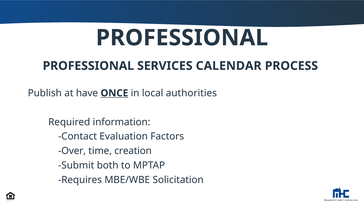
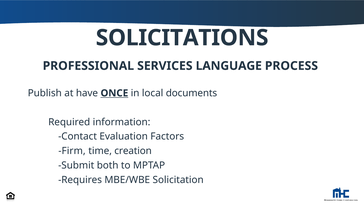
PROFESSIONAL: PROFESSIONAL -> SOLICITATIONS (182, 38)
CALENDAR: CALENDAR -> LANGUAGE (229, 66)
authorities: authorities -> documents (191, 93)
Over: Over -> Firm (72, 151)
